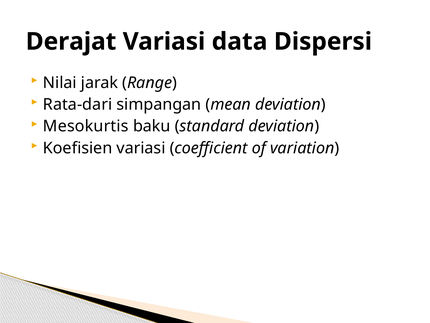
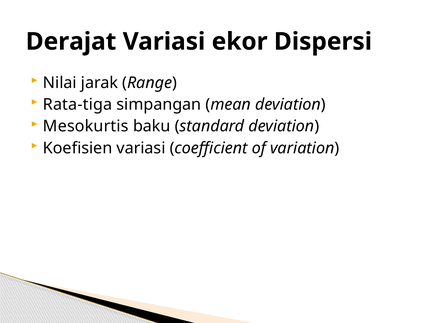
data: data -> ekor (240, 41)
Rata-dari: Rata-dari -> Rata-tiga (78, 104)
